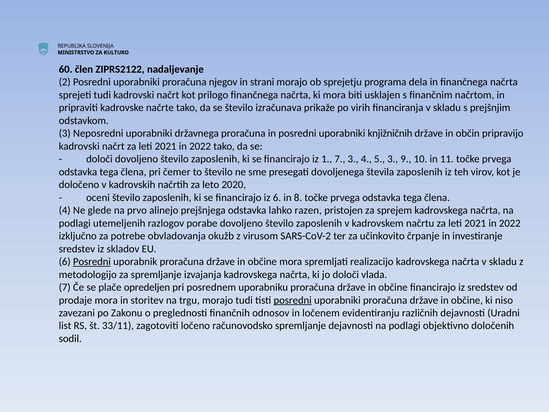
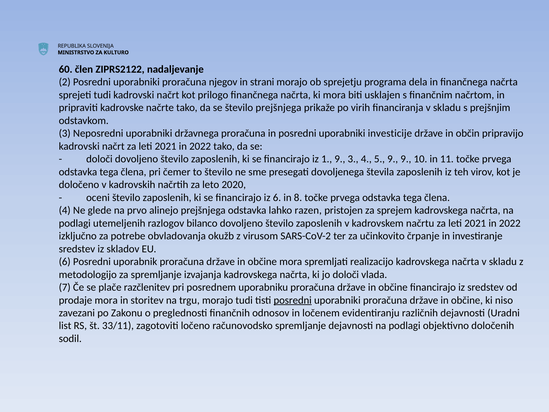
število izračunava: izračunava -> prejšnjega (278, 108)
knjižničnih: knjižničnih -> investicije (390, 133)
1 7: 7 -> 9 (340, 159)
5 3: 3 -> 9 (393, 159)
porabe: porabe -> bilanco (202, 223)
Posredni underline: present -> none (92, 262)
opredeljen: opredeljen -> razčlenitev (147, 287)
